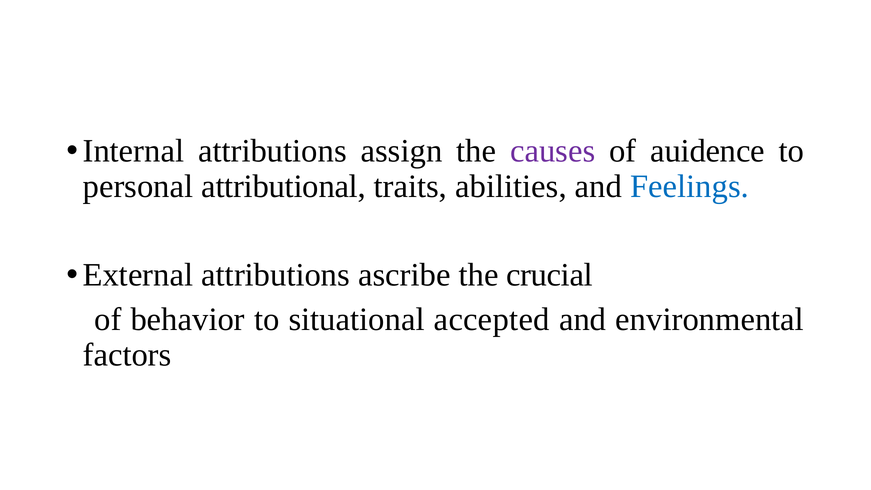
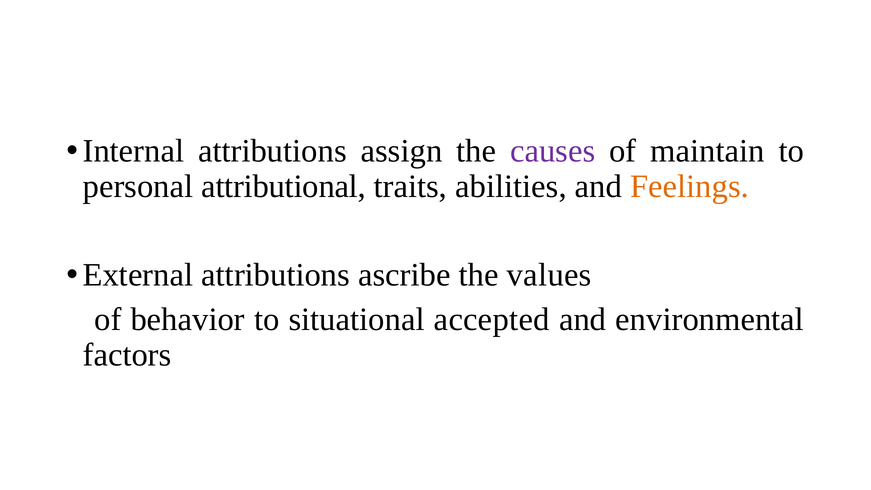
auidence: auidence -> maintain (707, 151)
Feelings colour: blue -> orange (690, 186)
crucial: crucial -> values (549, 275)
